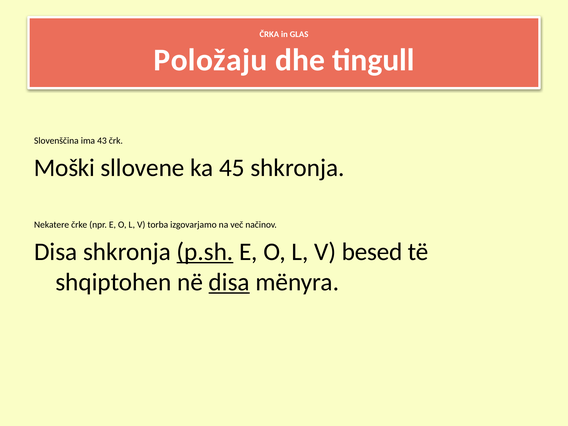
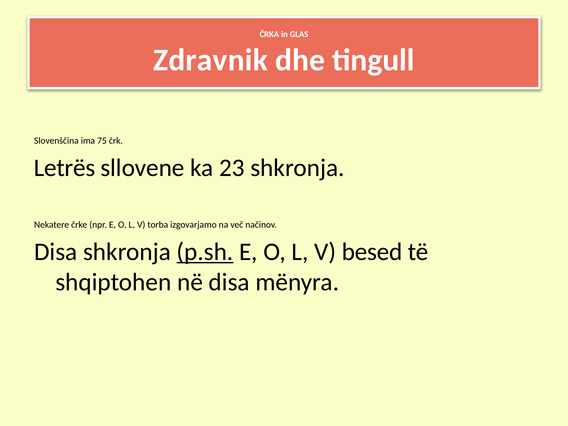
Položaju: Položaju -> Zdravnik (211, 60)
43: 43 -> 75 (102, 141)
Moški: Moški -> Letrës (64, 168)
45: 45 -> 23 (232, 168)
disa underline: present -> none (229, 282)
